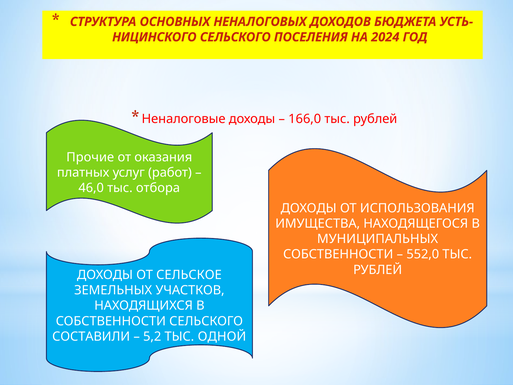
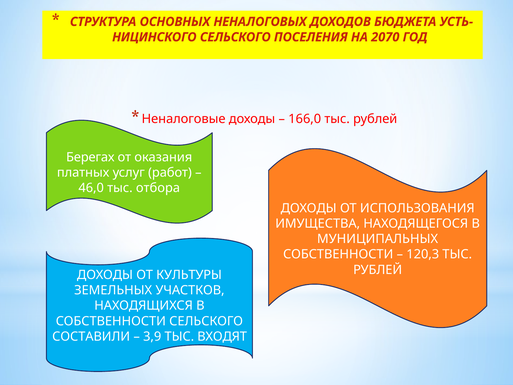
2024: 2024 -> 2070 (385, 37)
Прочие: Прочие -> Берегах (90, 157)
552,0: 552,0 -> 120,3 (423, 254)
СЕЛЬСКОЕ: СЕЛЬСКОЕ -> КУЛЬТУРЫ (189, 275)
5,2: 5,2 -> 3,9 (152, 336)
ОДНОЙ: ОДНОЙ -> ВХОДЯТ (222, 336)
